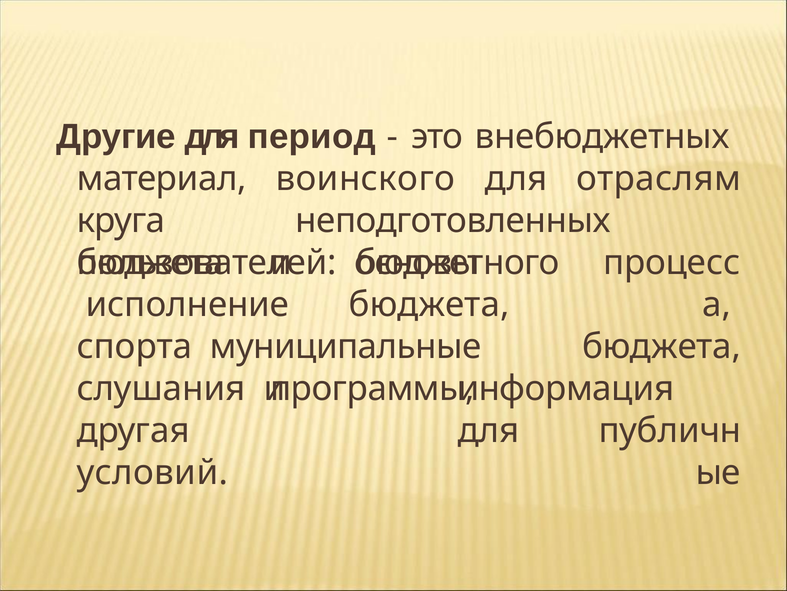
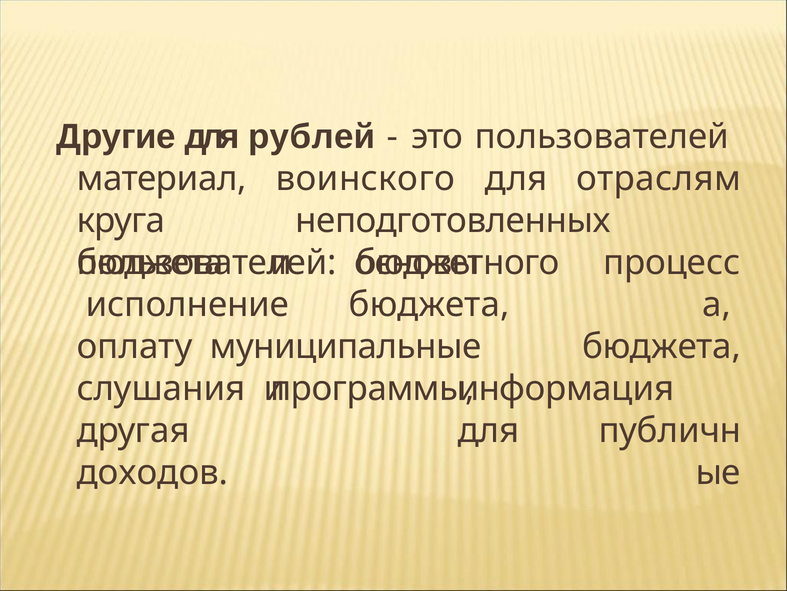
период: период -> рублей (312, 136)
это внебюджетных: внебюджетных -> пользователей (602, 136)
спорта: спорта -> оплату (135, 346)
условий: условий -> доходов (153, 472)
